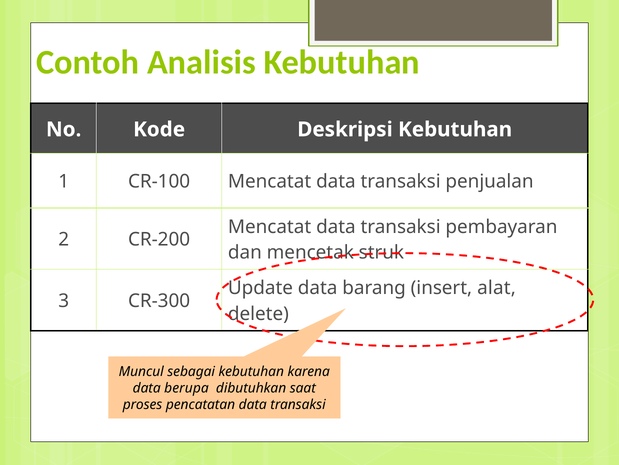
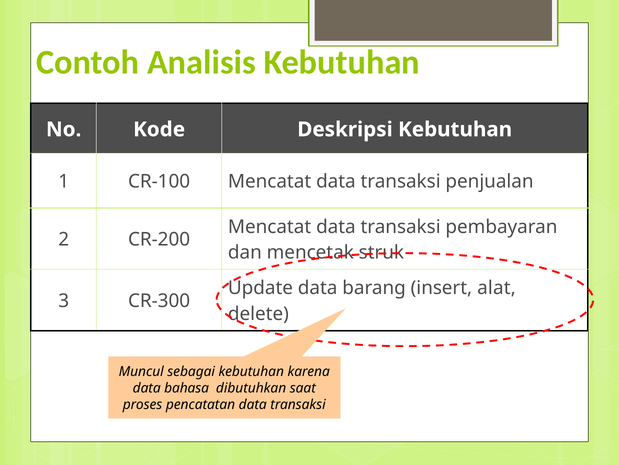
berupa: berupa -> bahasa (187, 388)
